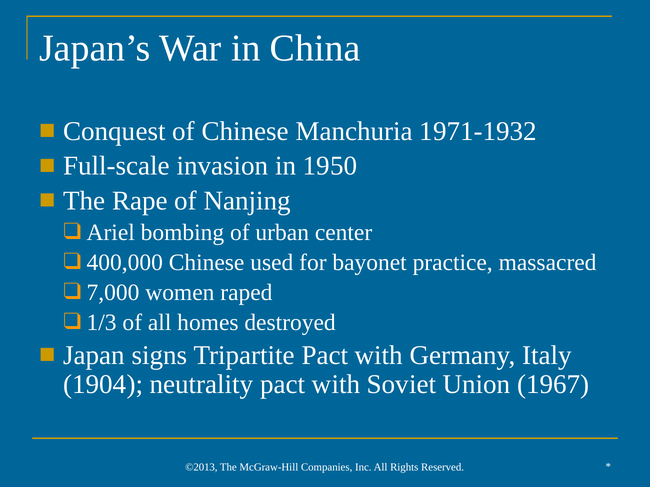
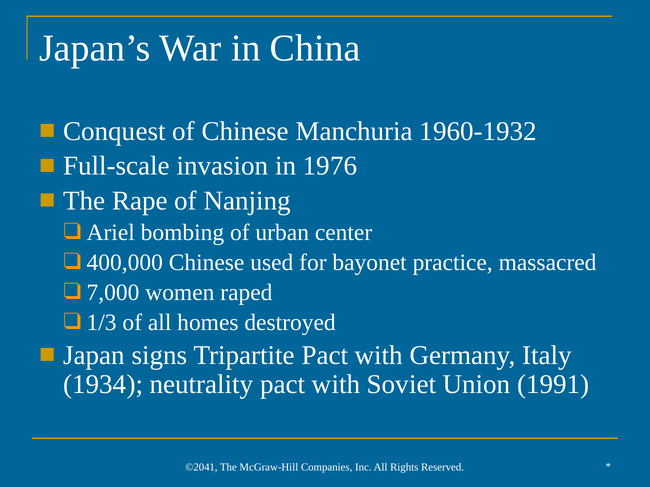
1971-1932: 1971-1932 -> 1960-1932 (478, 131)
1950: 1950 -> 1976 (330, 166)
1904: 1904 -> 1934 (103, 385)
1967: 1967 -> 1991 (553, 385)
©2013: ©2013 -> ©2041 (201, 468)
